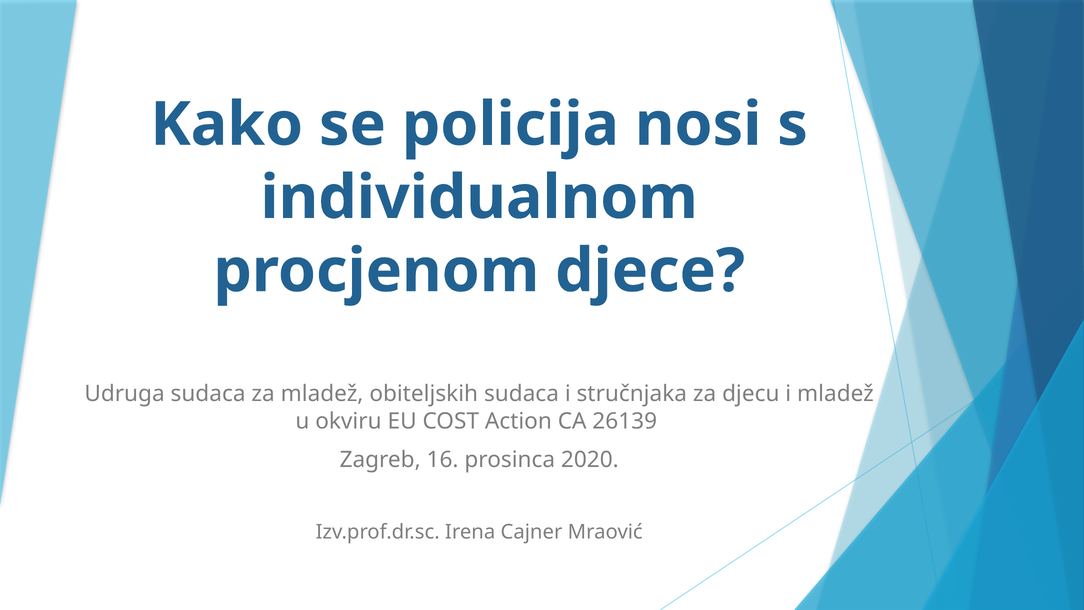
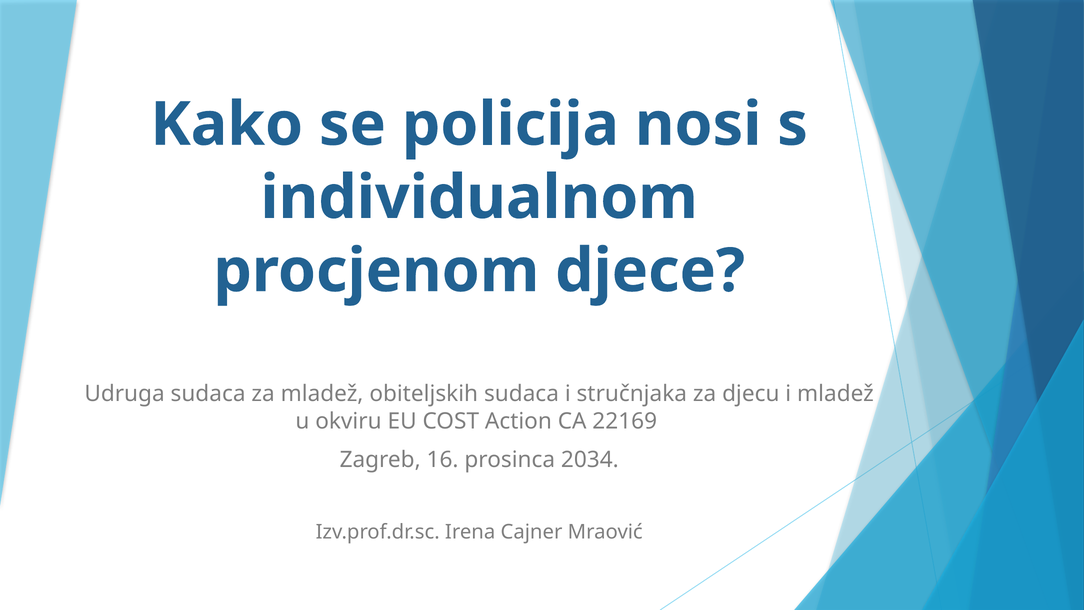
26139: 26139 -> 22169 (625, 421)
2020: 2020 -> 2034 (590, 459)
